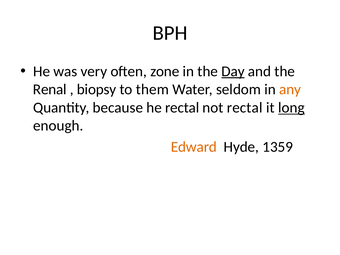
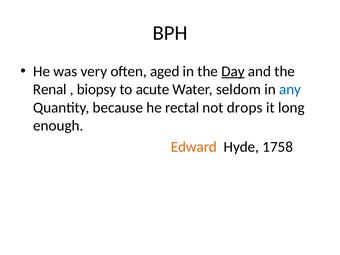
zone: zone -> aged (165, 71)
them: them -> acute (153, 89)
any colour: orange -> blue (290, 89)
not rectal: rectal -> drops (245, 108)
long underline: present -> none (291, 108)
1359: 1359 -> 1758 (278, 147)
